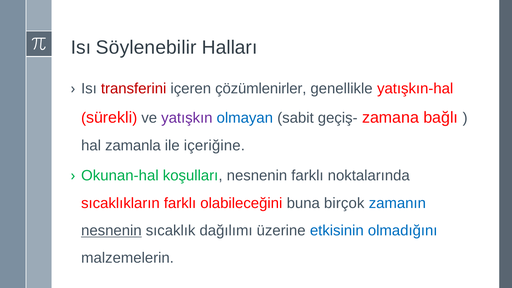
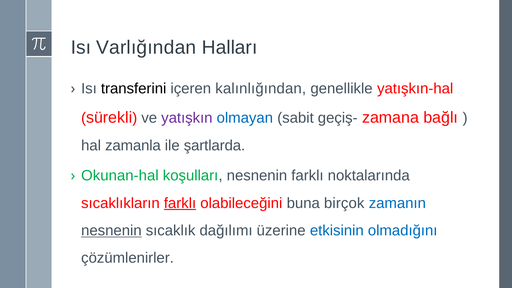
Söylenebilir: Söylenebilir -> Varlığından (146, 47)
transferini colour: red -> black (134, 89)
çözümlenirler: çözümlenirler -> kalınlığından (261, 89)
içeriğine: içeriğine -> şartlarda (214, 145)
farklı underline: none -> present (180, 203)
malzemelerin: malzemelerin -> çözümlenirler (128, 258)
